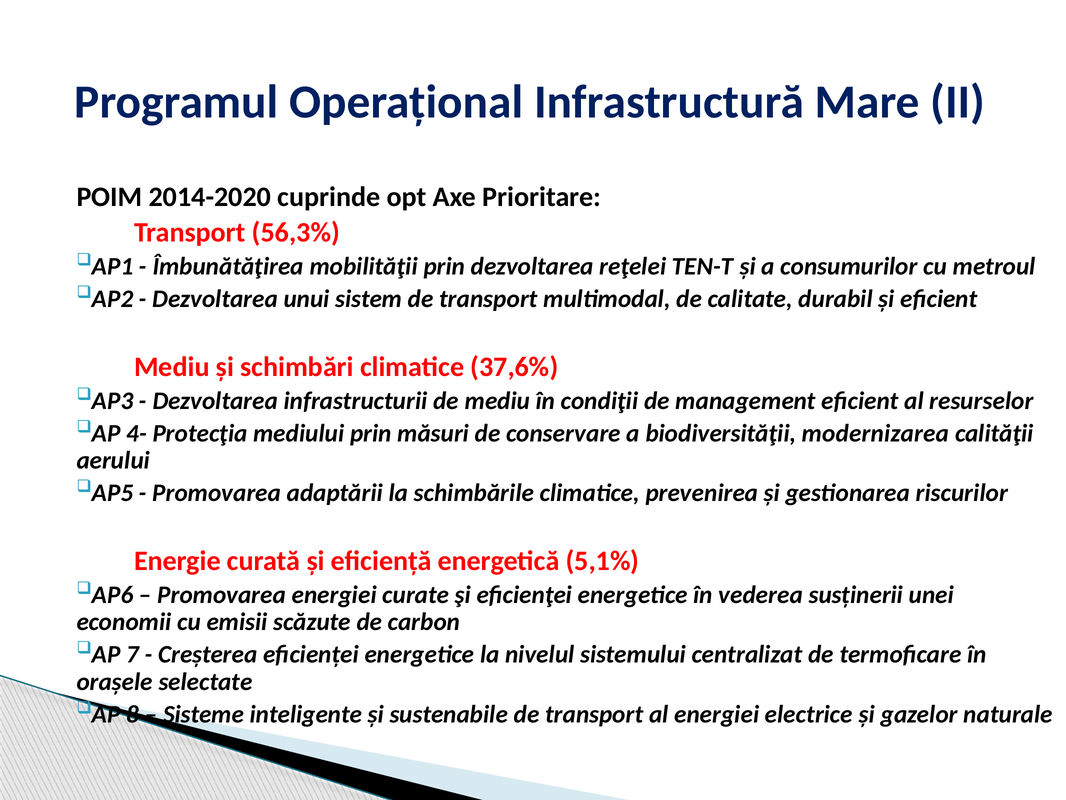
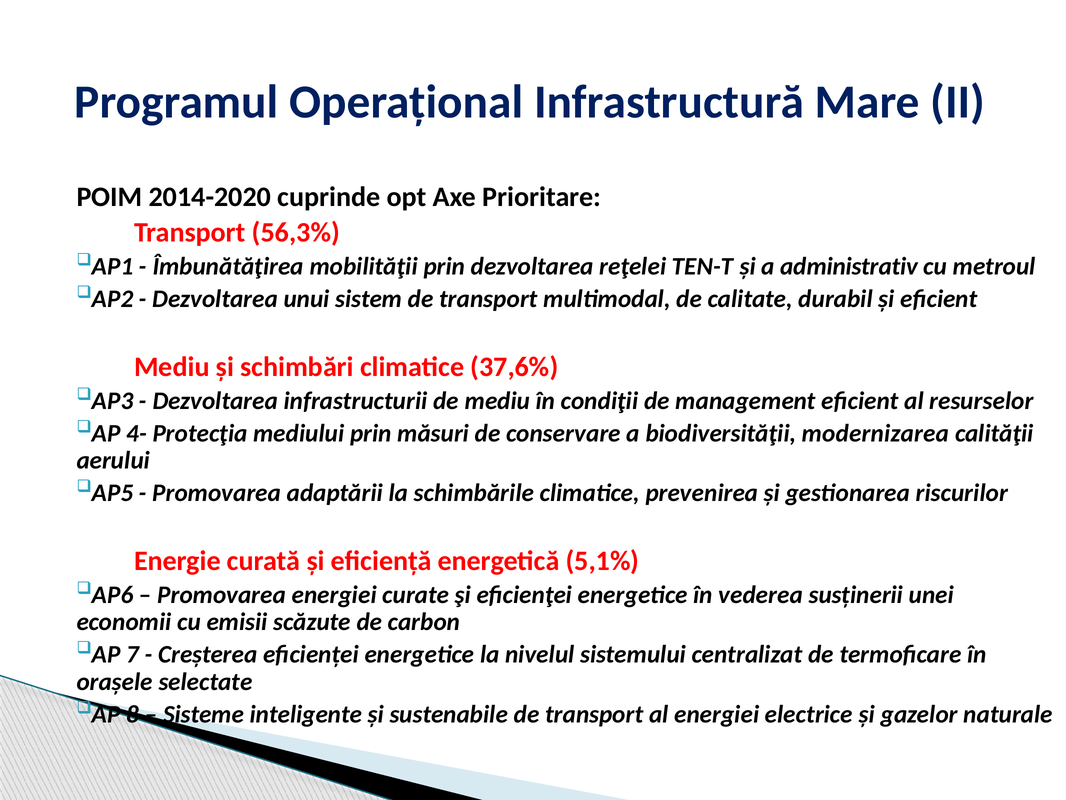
consumurilor: consumurilor -> administrativ (849, 266)
